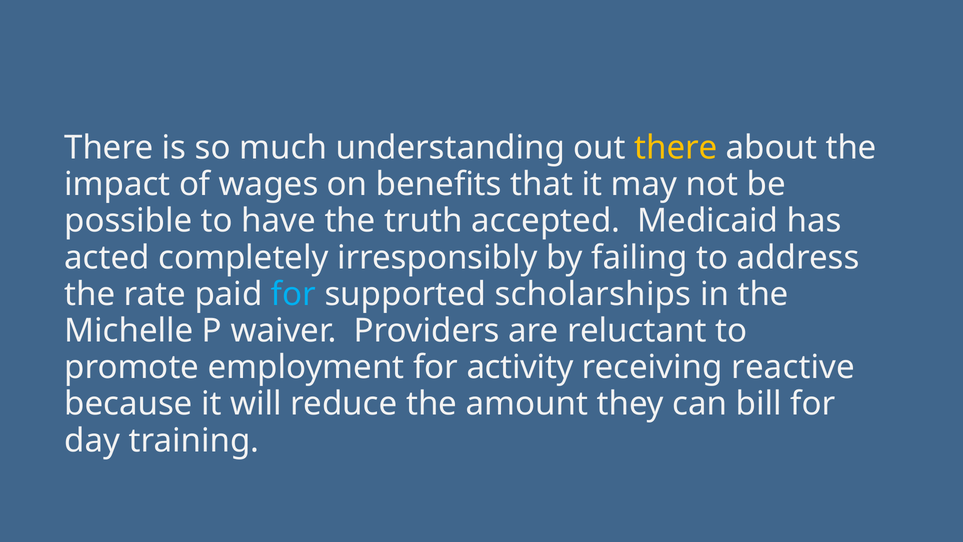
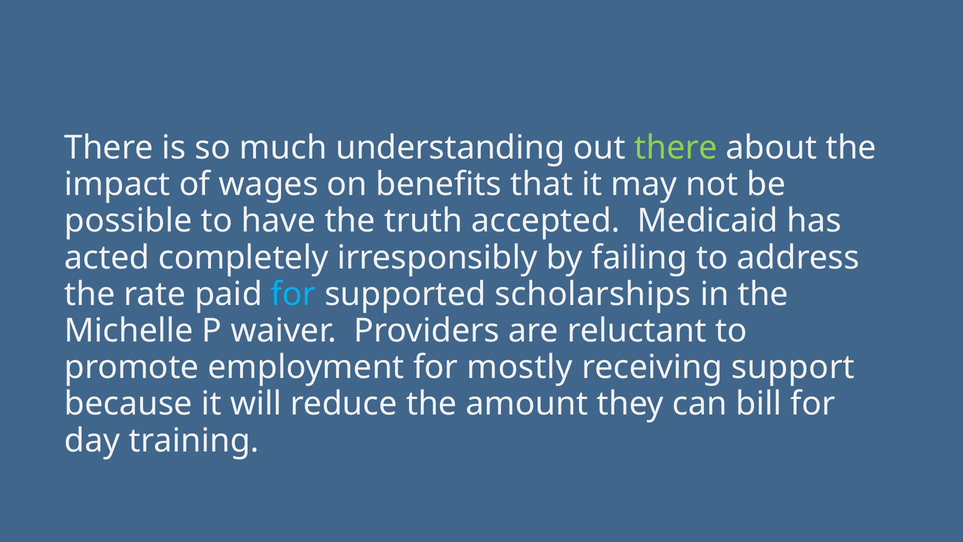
there colour: yellow -> light green (676, 148)
activity: activity -> mostly (520, 367)
reactive: reactive -> support (793, 367)
